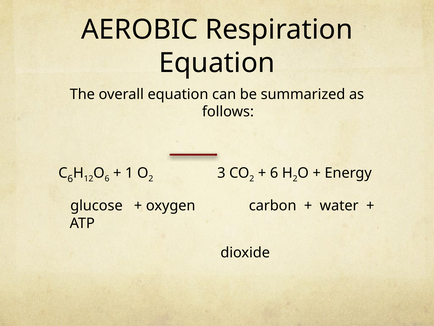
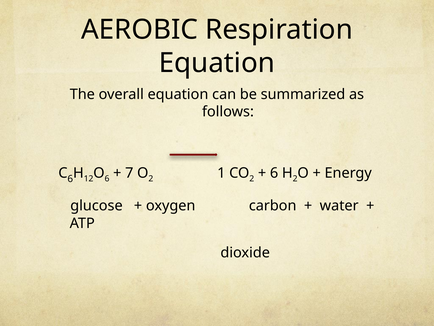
1: 1 -> 7 (129, 173)
3: 3 -> 1 (221, 173)
